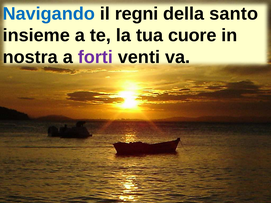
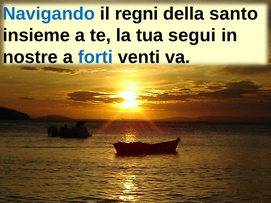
cuore: cuore -> segui (192, 35)
nostra: nostra -> nostre (30, 57)
forti colour: purple -> blue (95, 57)
